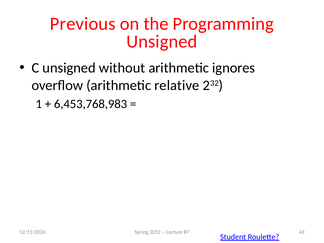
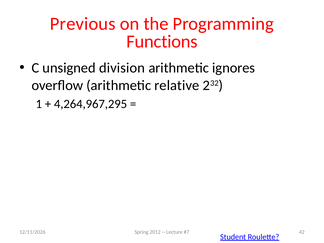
Unsigned: Unsigned -> Functions (162, 42)
without: without -> division (122, 68)
6,453,768,983: 6,453,768,983 -> 4,264,967,295 (91, 104)
